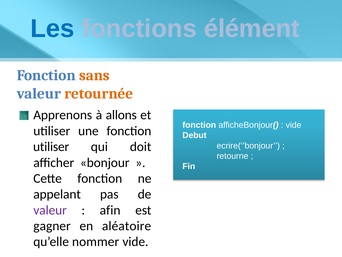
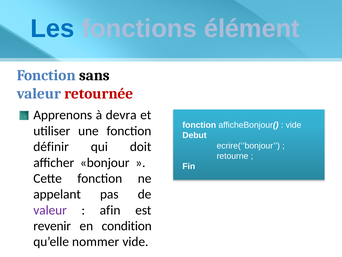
sans colour: orange -> black (94, 75)
retournée colour: orange -> red (99, 93)
allons: allons -> devra (121, 115)
utiliser: utiliser -> définir (51, 146)
gagner: gagner -> revenir (52, 226)
aléatoire: aléatoire -> condition (127, 226)
